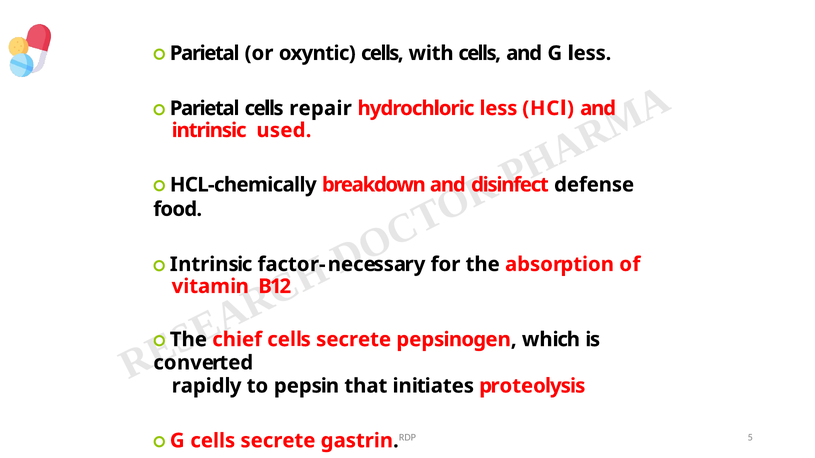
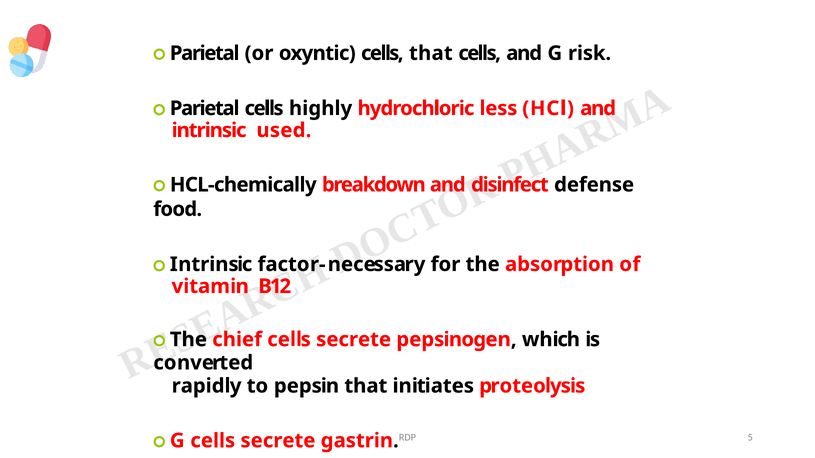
cells with: with -> that (431, 53)
G less: less -> risk (590, 53)
repair: repair -> highly (321, 108)
